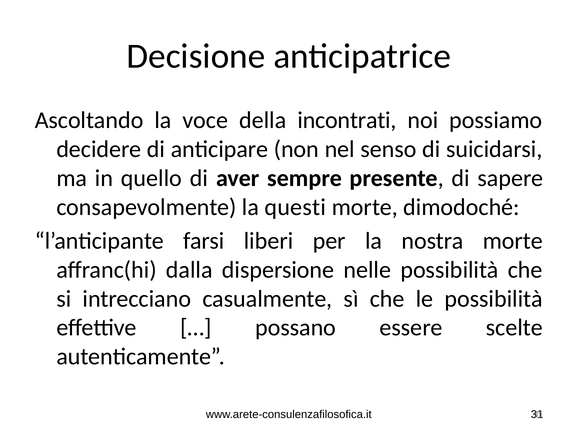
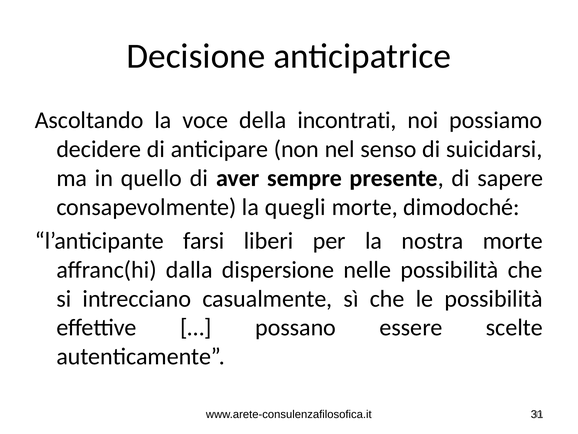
questi: questi -> quegli (295, 207)
